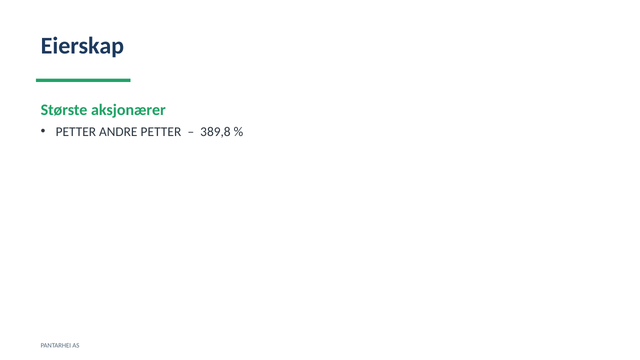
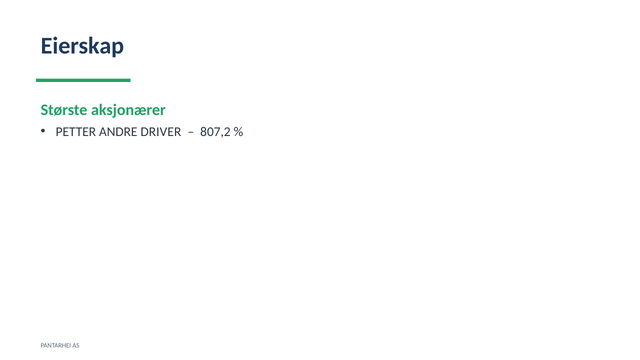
ANDRE PETTER: PETTER -> DRIVER (161, 132)
389,8: 389,8 -> 807,2 (215, 132)
